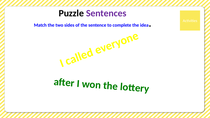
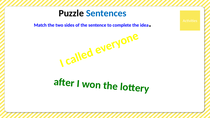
Sentences colour: purple -> blue (106, 13)
